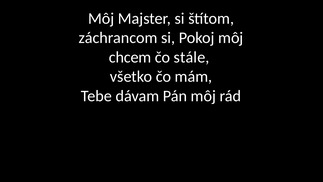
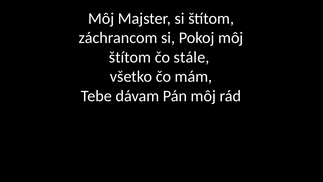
chcem: chcem -> štítom (130, 57)
